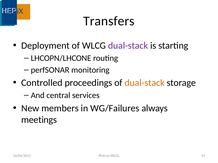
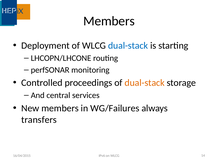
Transfers: Transfers -> Members (109, 21)
dual-stack colour: purple -> blue (128, 46)
meetings: meetings -> transfers (39, 120)
